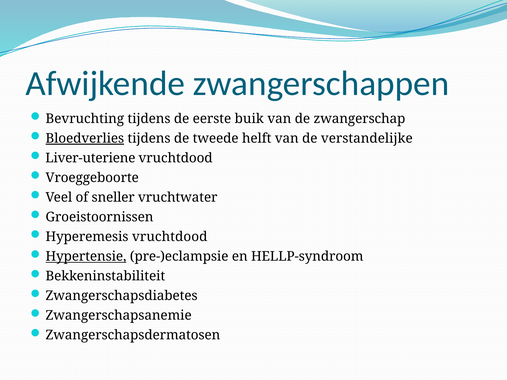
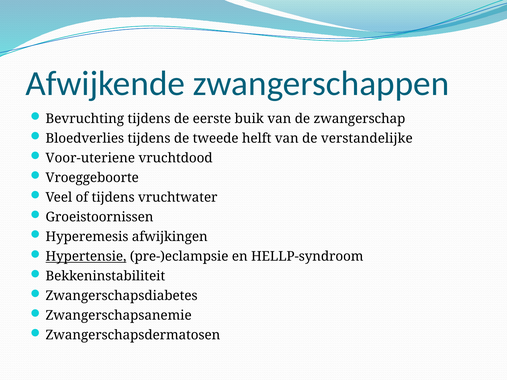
Bloedverlies underline: present -> none (85, 138)
Liver-uteriene: Liver-uteriene -> Voor-uteriene (90, 158)
of sneller: sneller -> tijdens (113, 198)
Hyperemesis vruchtdood: vruchtdood -> afwijkingen (170, 237)
